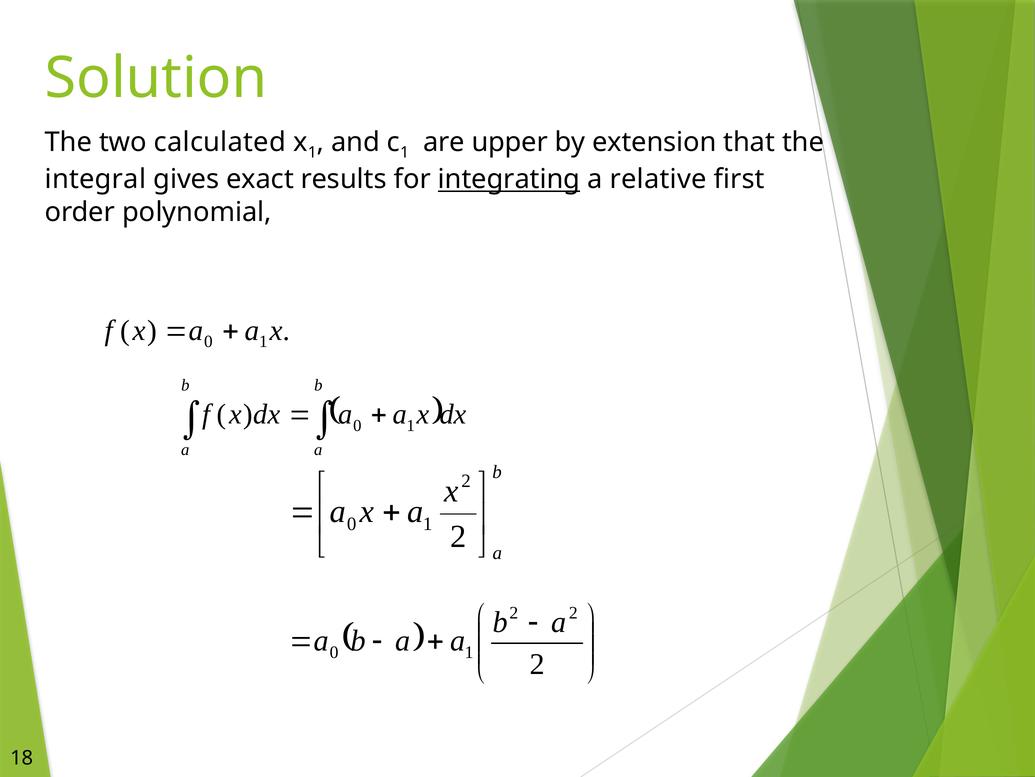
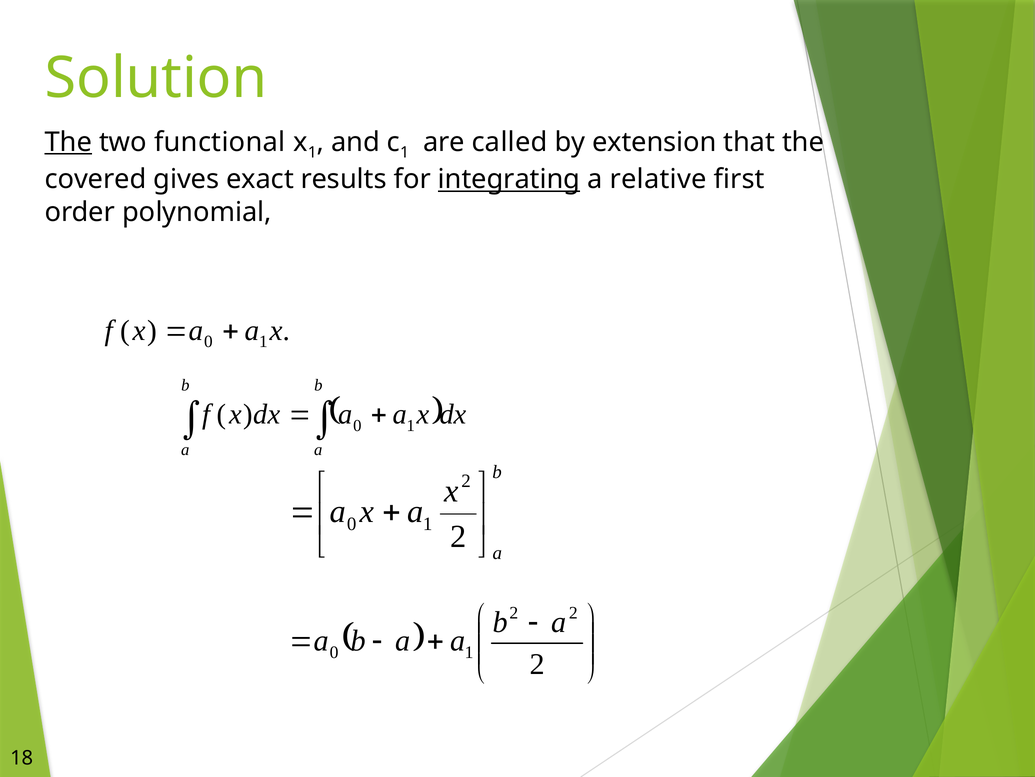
The underline: none -> present (68, 142)
calculated: calculated -> functional (220, 142)
upper: upper -> called (510, 142)
integral: integral -> covered (96, 179)
